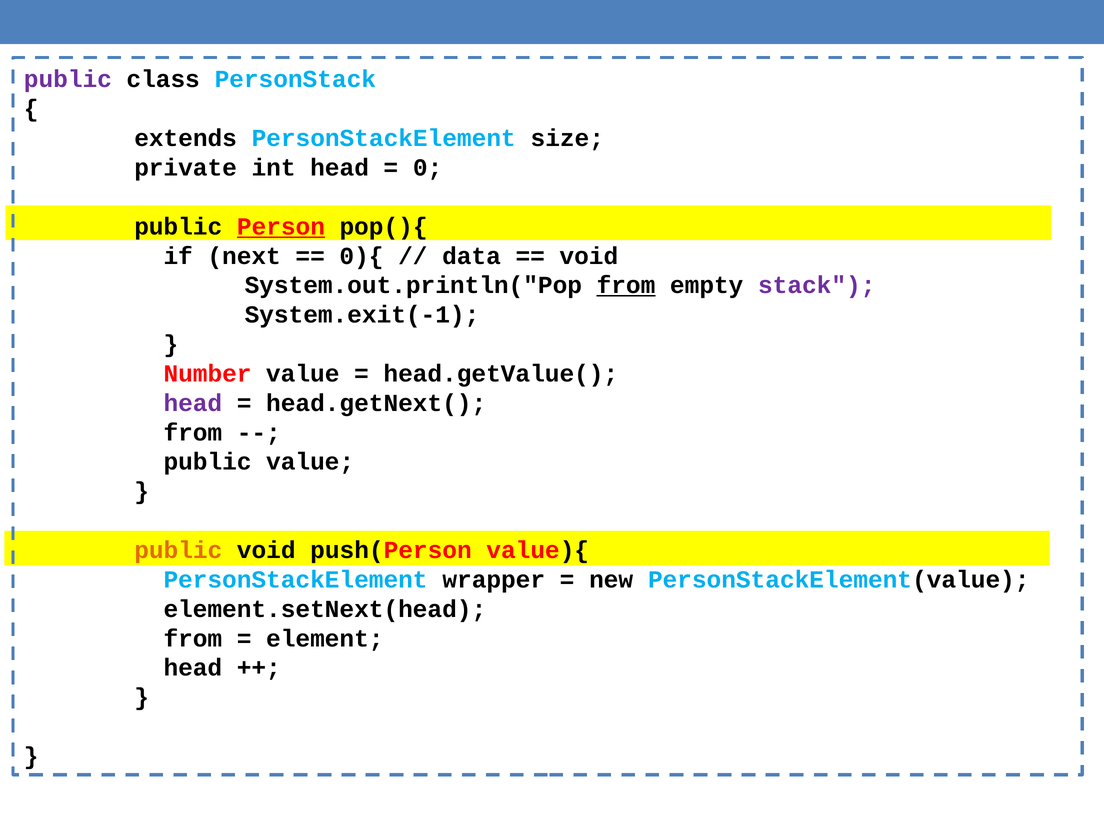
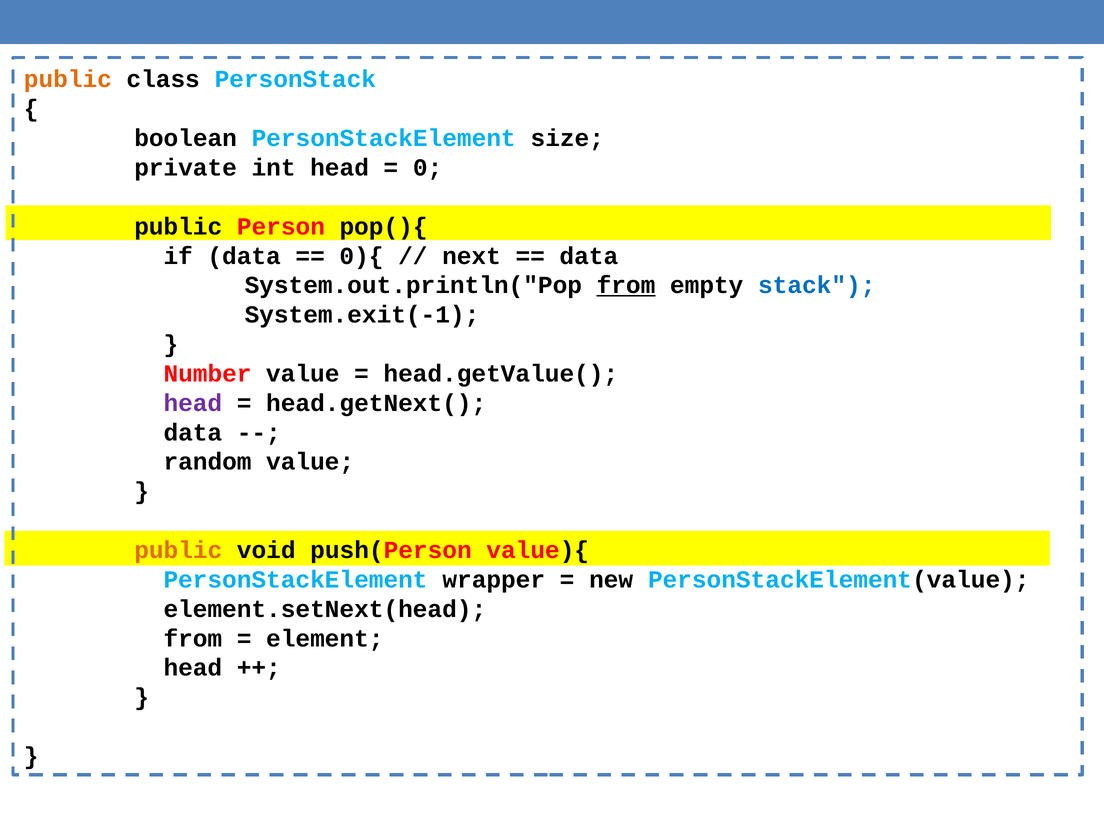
public colour: purple -> orange (68, 79)
extends: extends -> boolean (186, 138)
Person underline: present -> none (281, 226)
if next: next -> data (244, 256)
data: data -> next (472, 256)
void: void -> data (589, 256)
stack colour: purple -> blue (817, 285)
from: from -> data (193, 432)
public: public -> random (208, 462)
